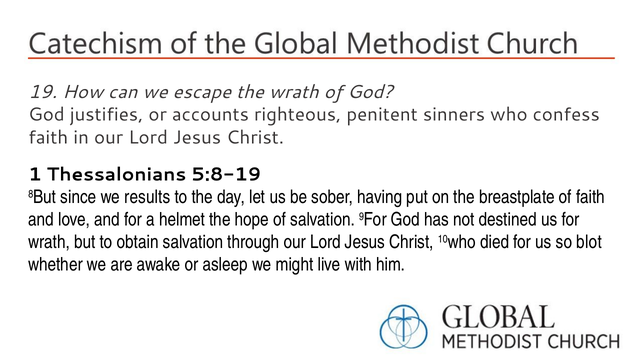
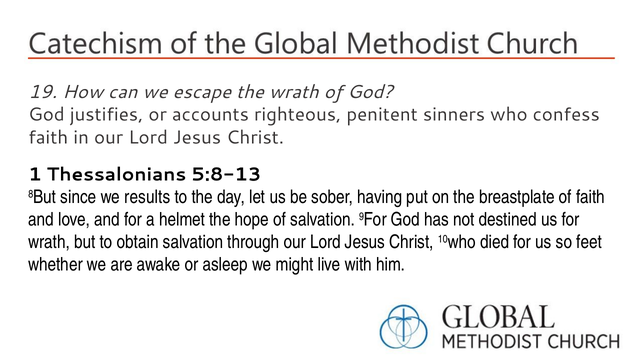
5:8-19: 5:8-19 -> 5:8-13 (226, 174)
blot: blot -> feet (589, 242)
